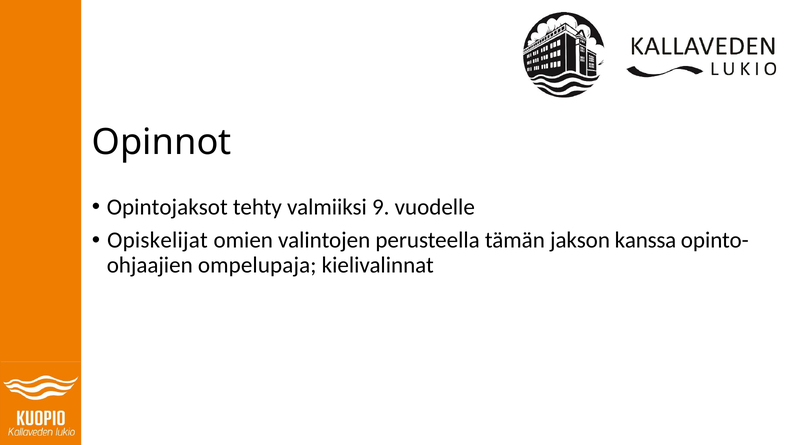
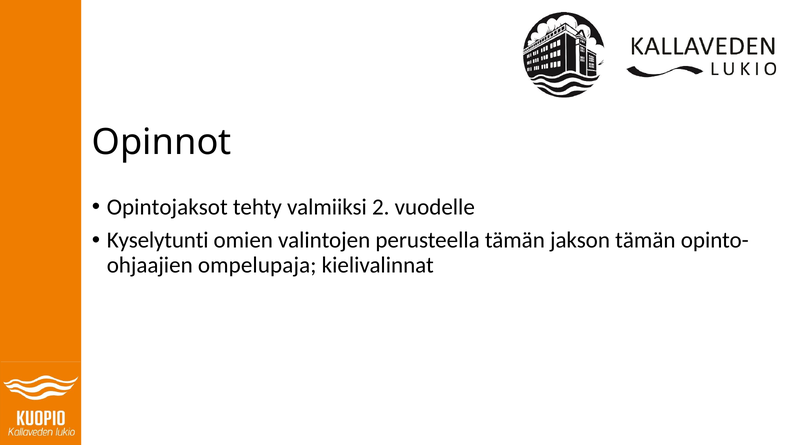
9: 9 -> 2 (381, 207)
Opiskelijat: Opiskelijat -> Kyselytunti (158, 240)
jakson kanssa: kanssa -> tämän (645, 240)
